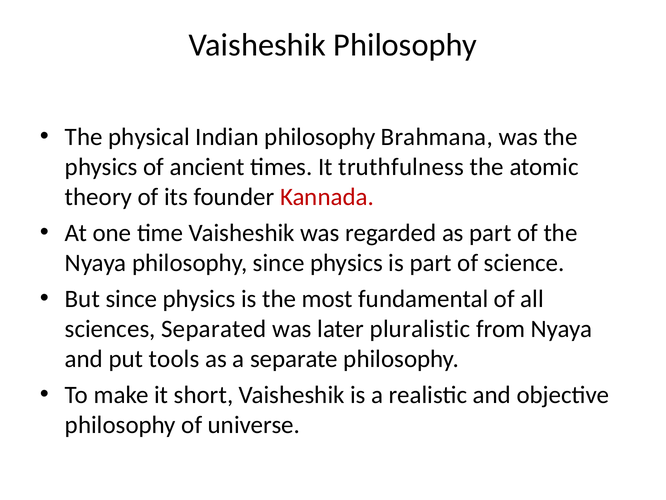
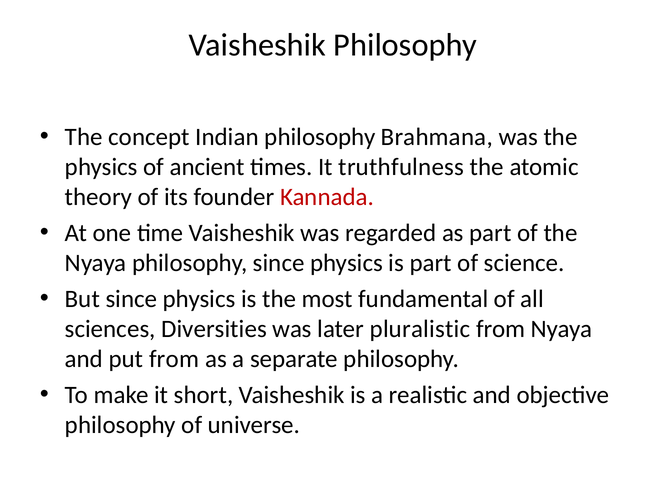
physical: physical -> concept (149, 137)
Separated: Separated -> Diversities (214, 328)
put tools: tools -> from (174, 358)
